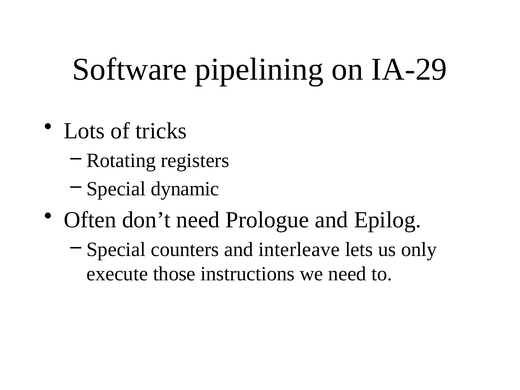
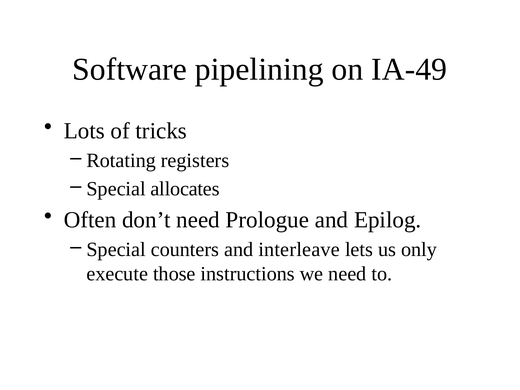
IA-29: IA-29 -> IA-49 (409, 69)
dynamic: dynamic -> allocates (185, 189)
